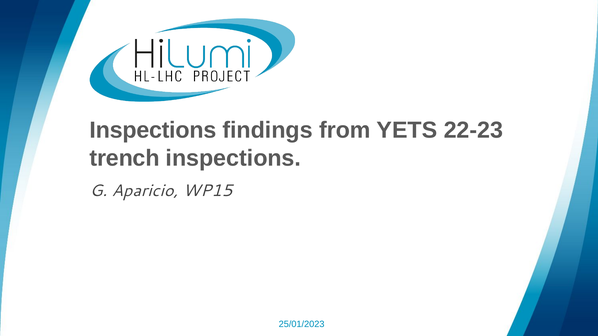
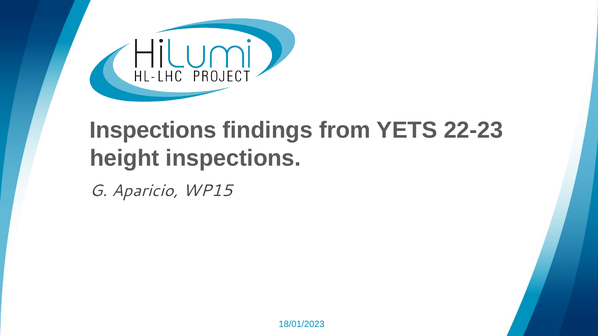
trench: trench -> height (124, 158)
25/01/2023: 25/01/2023 -> 18/01/2023 (302, 325)
